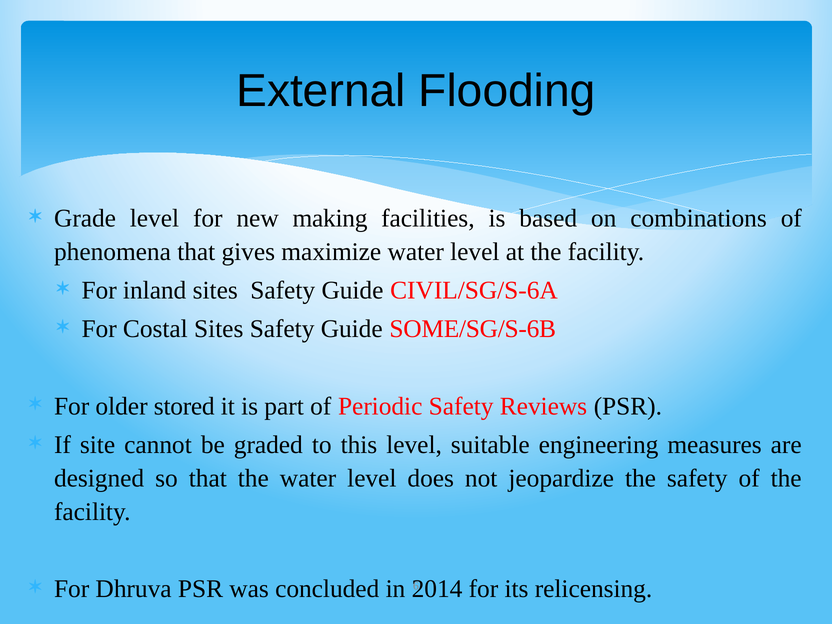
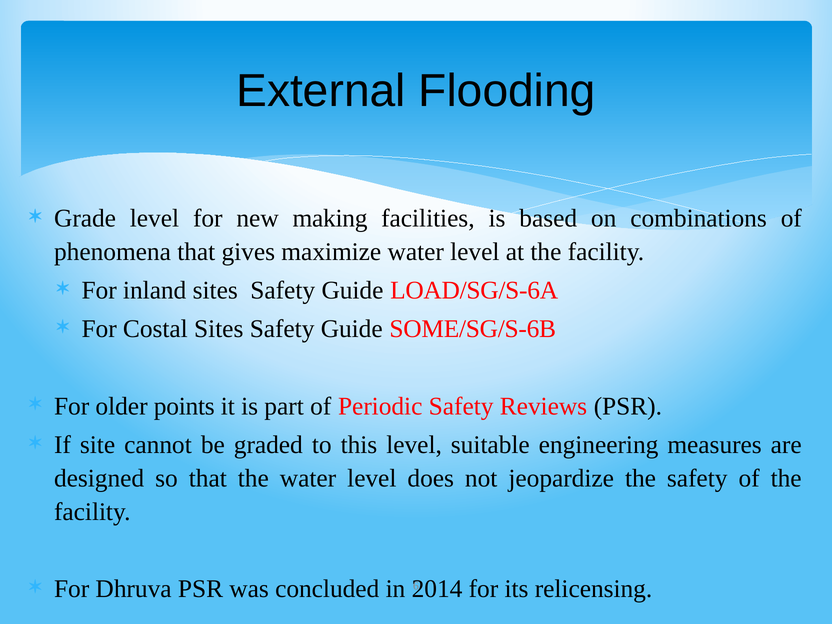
CIVIL/SG/S-6A: CIVIL/SG/S-6A -> LOAD/SG/S-6A (474, 290)
stored: stored -> points (184, 406)
